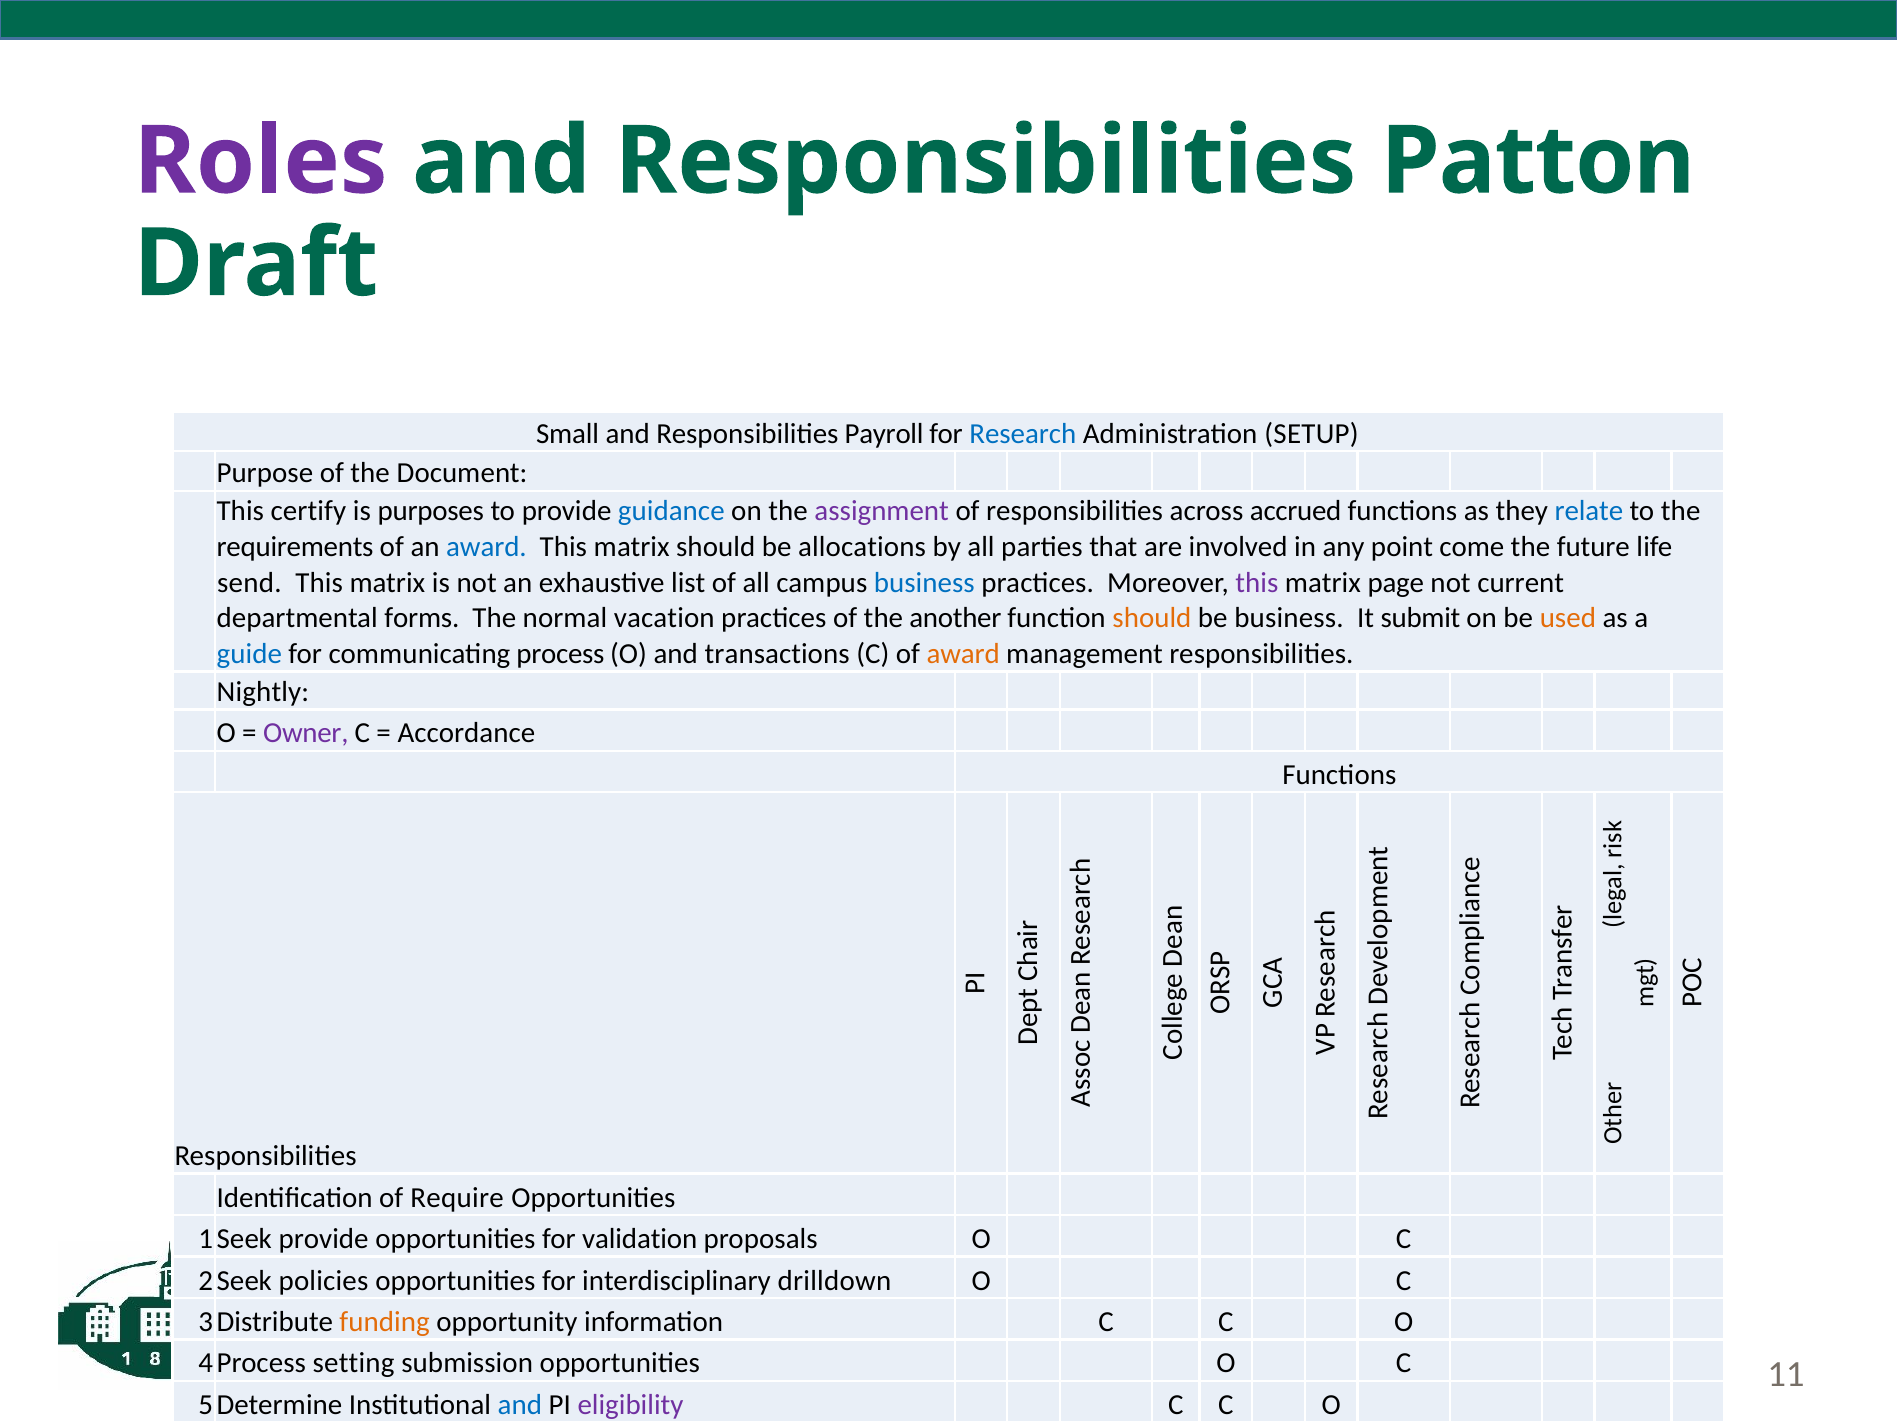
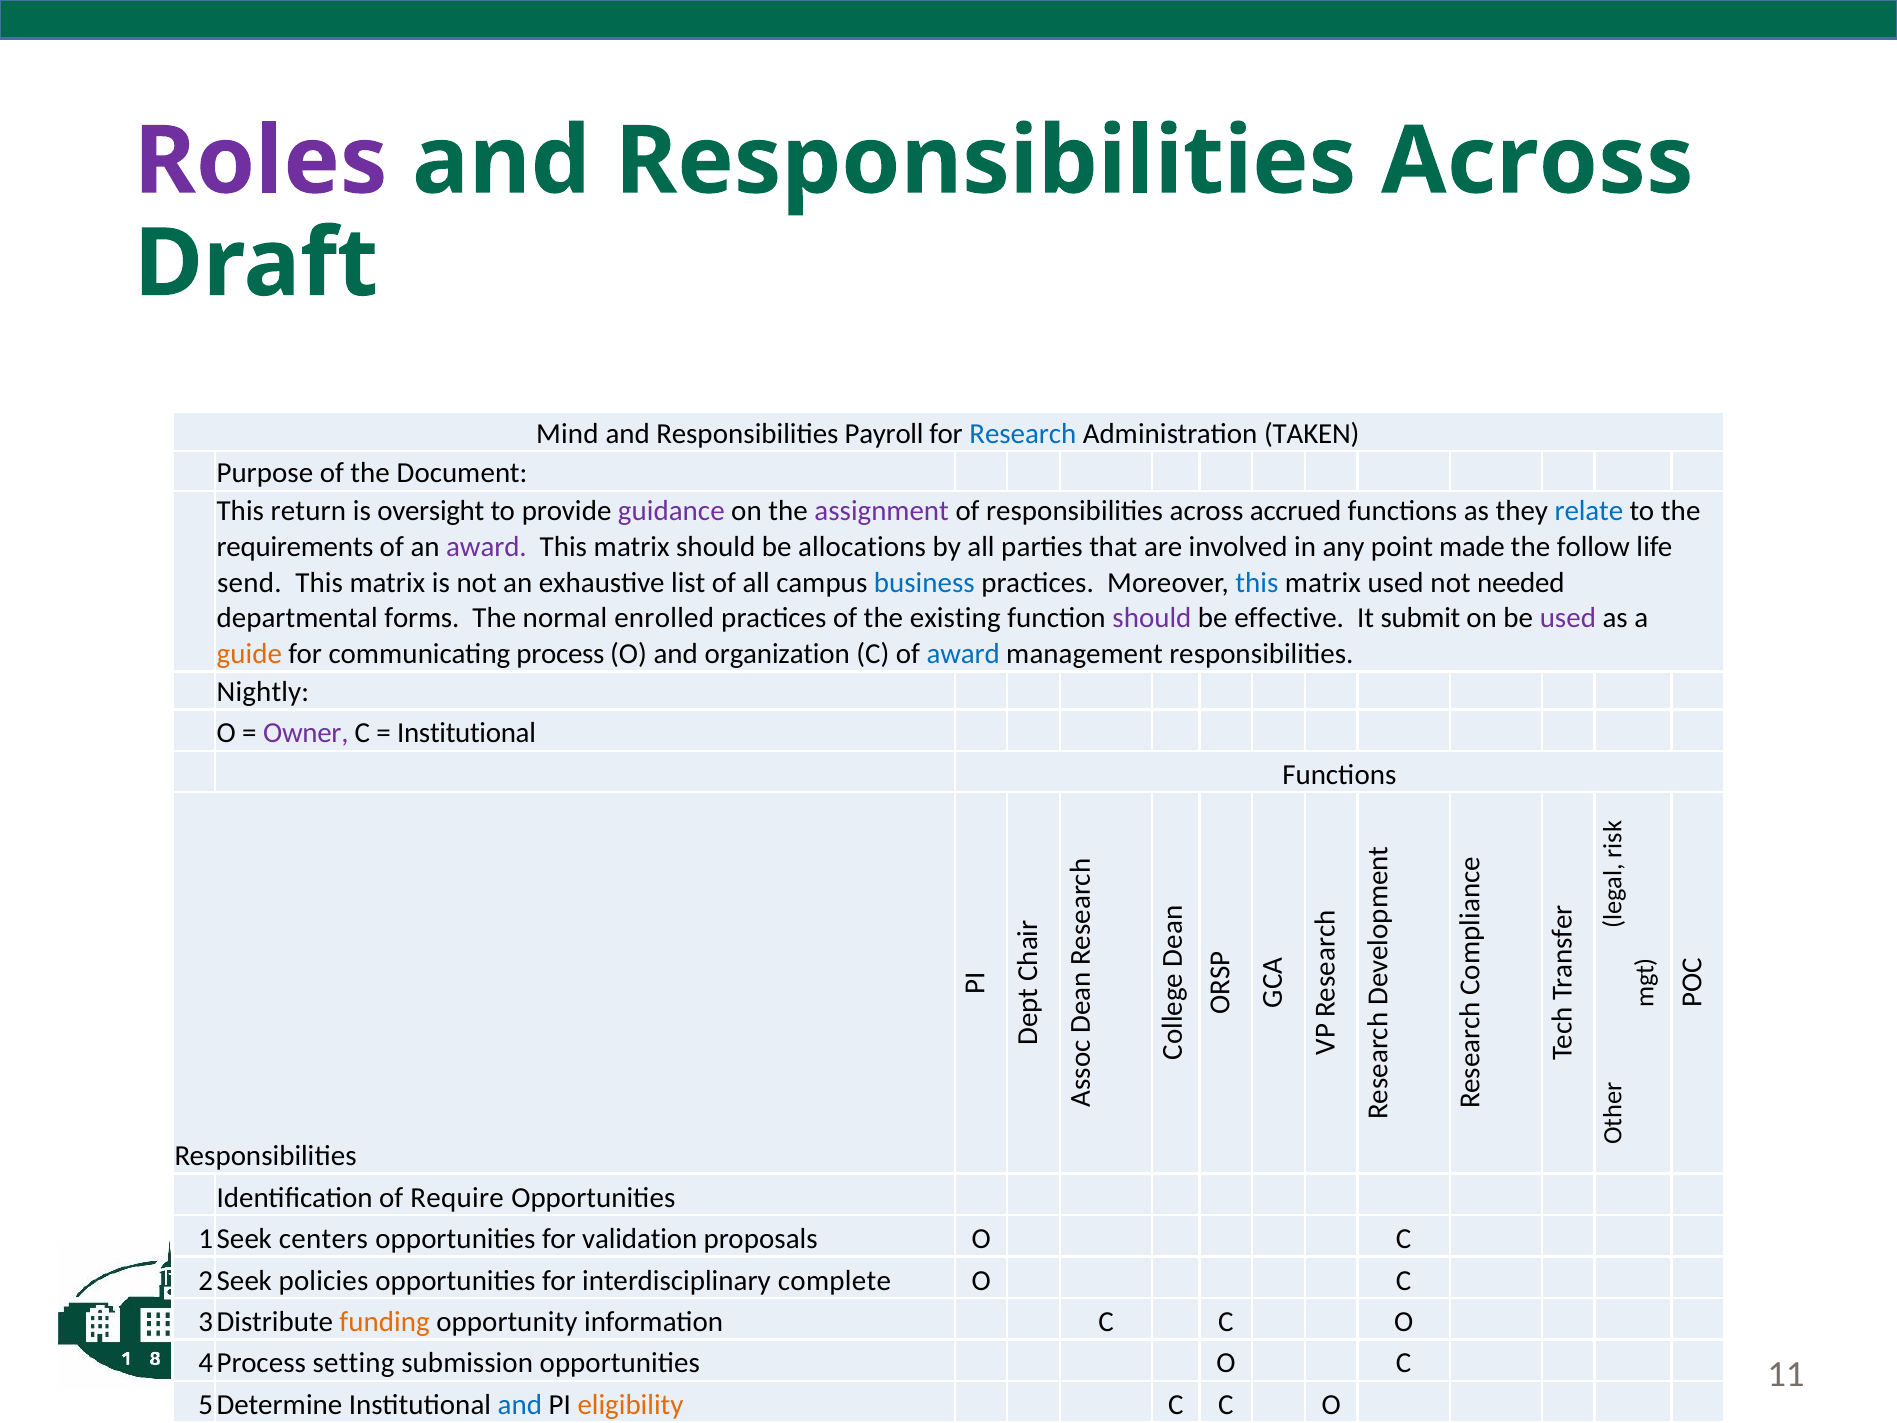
and Responsibilities Patton: Patton -> Across (1537, 161)
Small: Small -> Mind (567, 434)
SETUP: SETUP -> TAKEN (1312, 434)
certify: certify -> return (308, 511)
purposes: purposes -> oversight (431, 511)
guidance colour: blue -> purple (671, 511)
award colour: blue -> purple (486, 547)
come: come -> made (1472, 547)
future: future -> follow (1593, 547)
this colour: purple -> blue (1257, 582)
matrix page: page -> used (1396, 582)
current: current -> needed (1521, 582)
vacation: vacation -> enrolled (664, 618)
another: another -> existing (955, 618)
should colour: orange -> purple (1152, 618)
be business: business -> effective (1289, 618)
used colour: orange -> purple (1568, 618)
guide colour: blue -> orange (249, 654)
transactions: transactions -> organization (777, 654)
award colour: orange -> blue (963, 654)
Accordance: Accordance -> Institutional (467, 733)
provide: provide -> centers (323, 1239)
drilldown: drilldown -> complete (834, 1280)
eligibility colour: purple -> orange (630, 1405)
